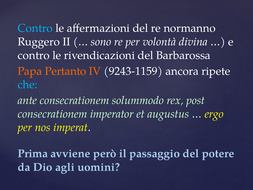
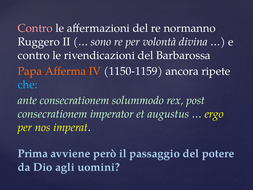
Contro colour: light blue -> pink (35, 28)
Pertanto: Pertanto -> Afferma (66, 71)
9243-1159: 9243-1159 -> 1150-1159 (133, 71)
